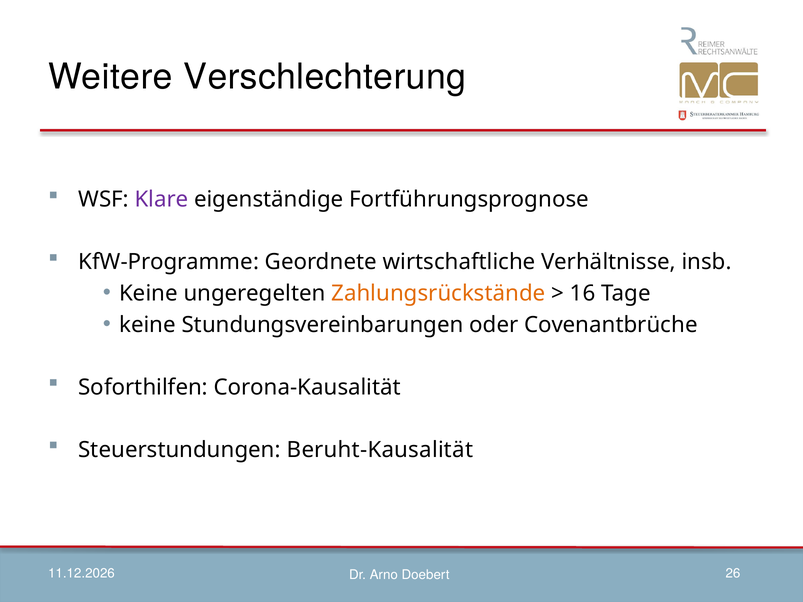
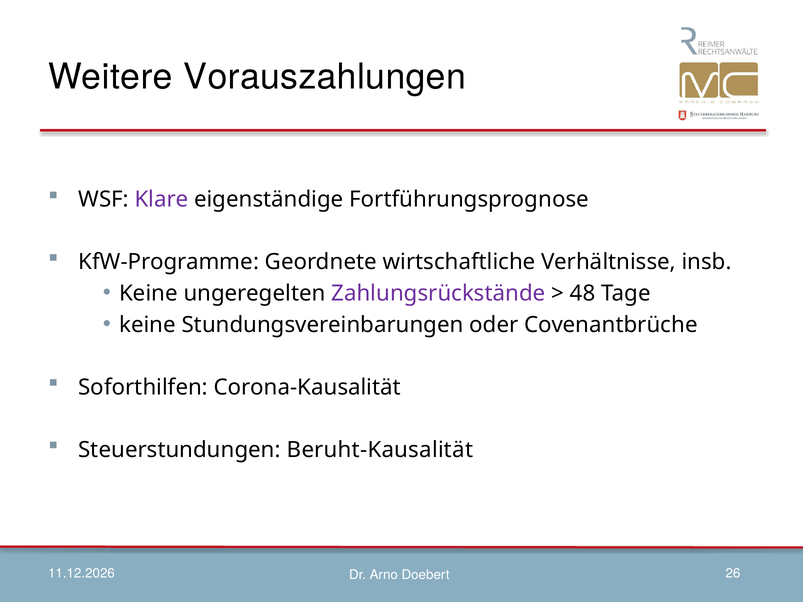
Verschlechterung: Verschlechterung -> Vorauszahlungen (325, 77)
Zahlungsrückstände colour: orange -> purple (438, 294)
16: 16 -> 48 (583, 294)
